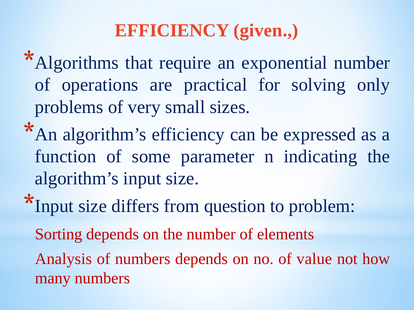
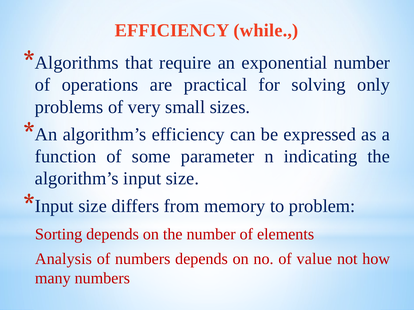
given: given -> while (266, 31)
question: question -> memory (235, 206)
